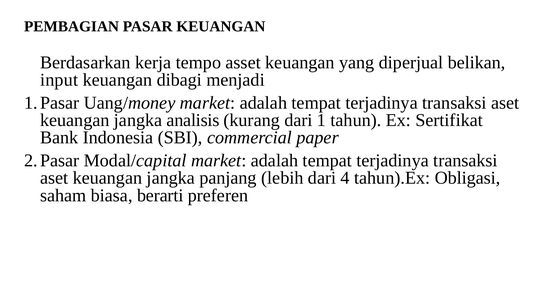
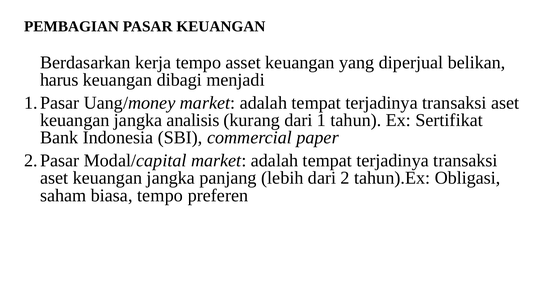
input: input -> harus (59, 80)
4: 4 -> 2 (345, 178)
biasa berarti: berarti -> tempo (160, 196)
